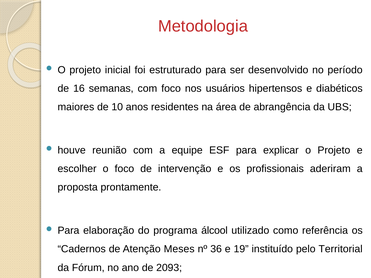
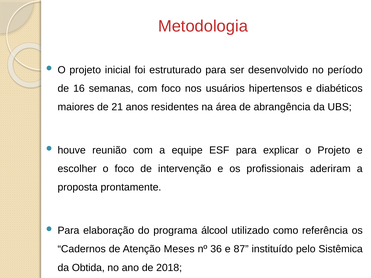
10: 10 -> 21 (117, 107)
19: 19 -> 87 (241, 249)
Territorial: Territorial -> Sistêmica (341, 249)
Fórum: Fórum -> Obtida (88, 268)
2093: 2093 -> 2018 (169, 268)
